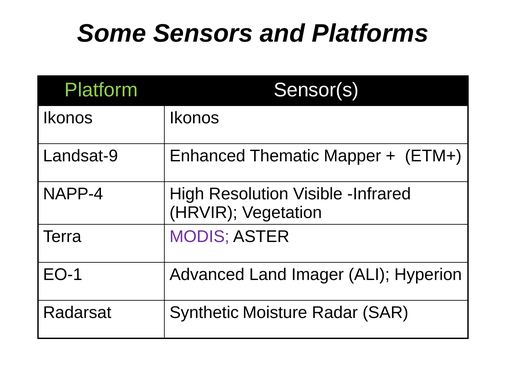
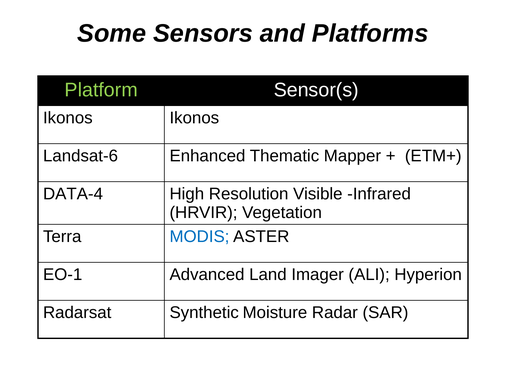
Landsat-9: Landsat-9 -> Landsat-6 (81, 156)
NAPP-4: NAPP-4 -> DATA-4 (73, 194)
MODIS colour: purple -> blue (199, 236)
